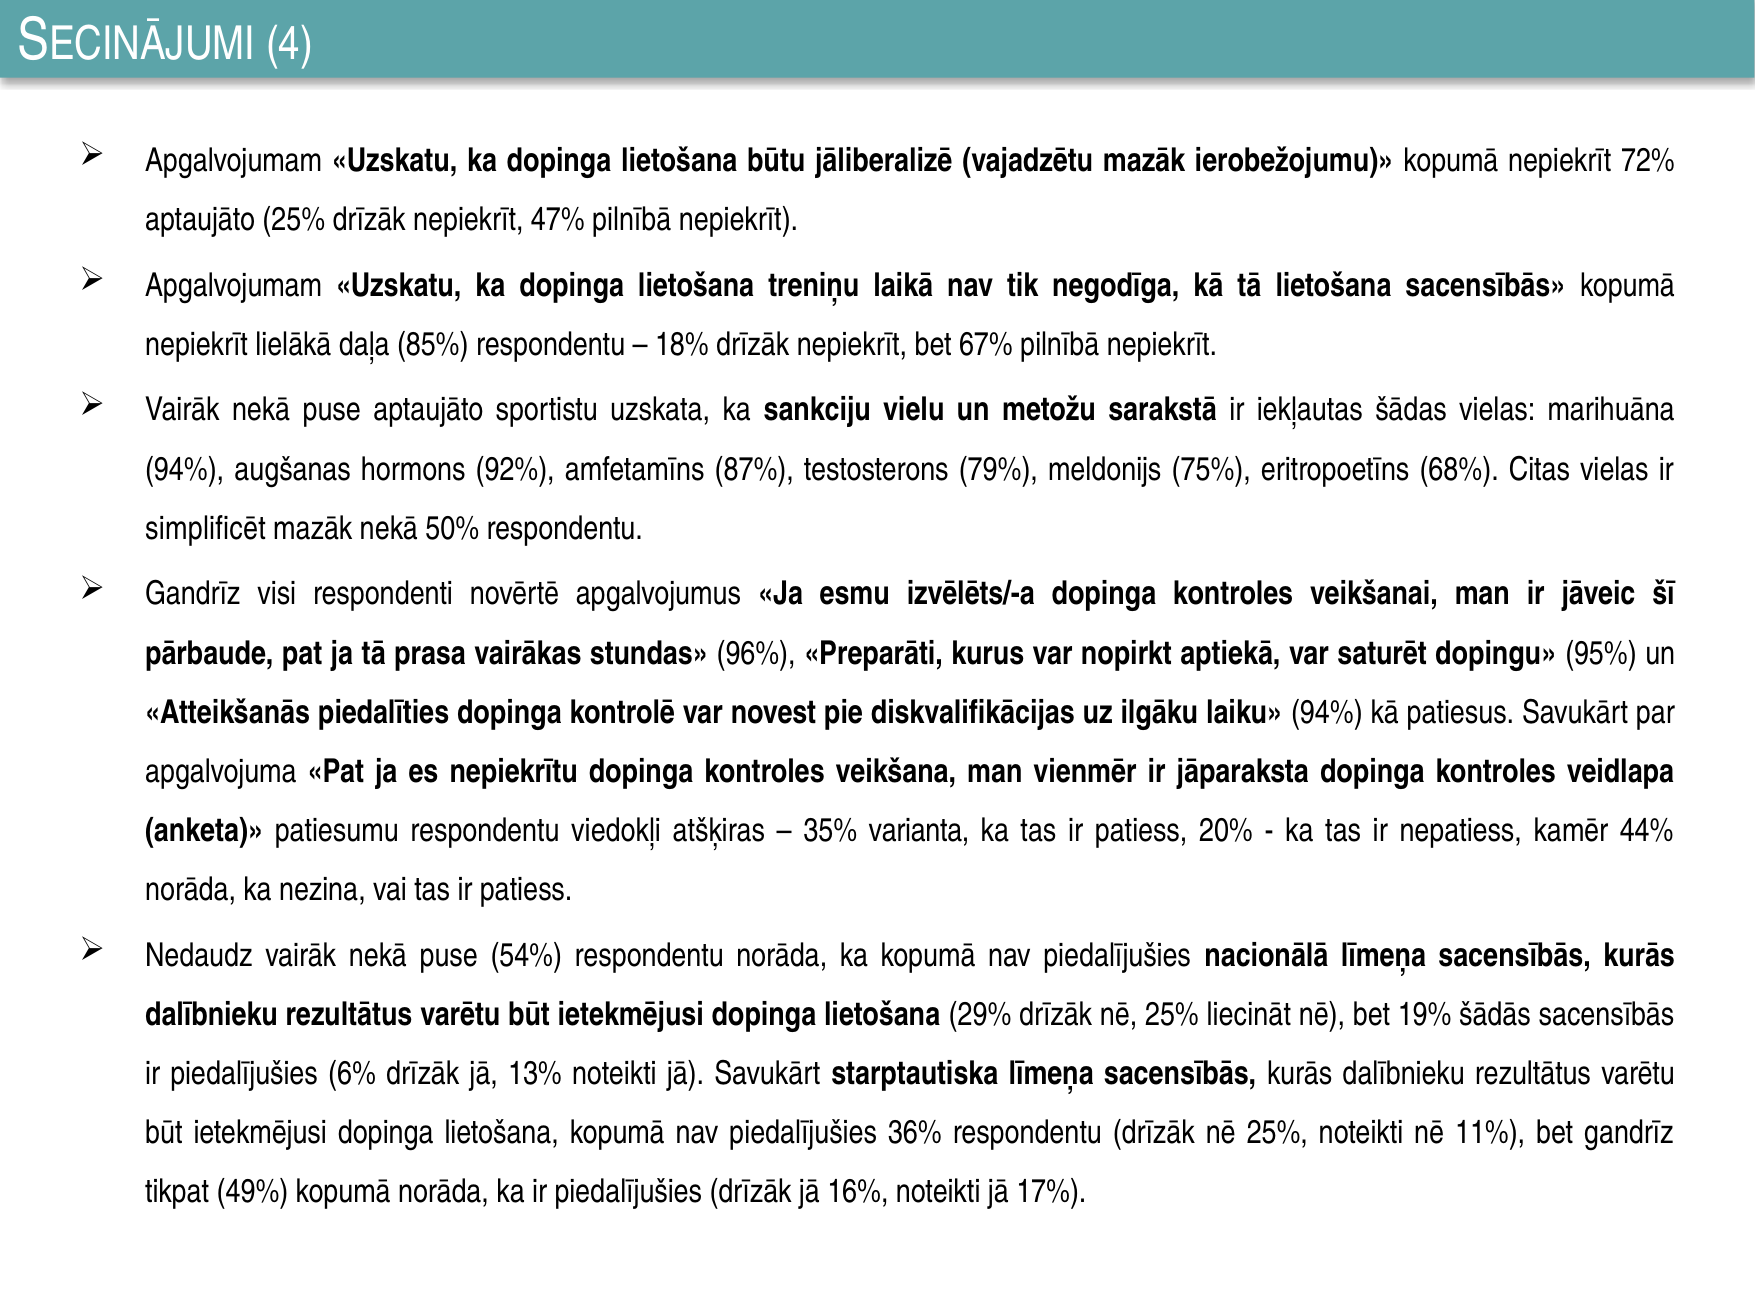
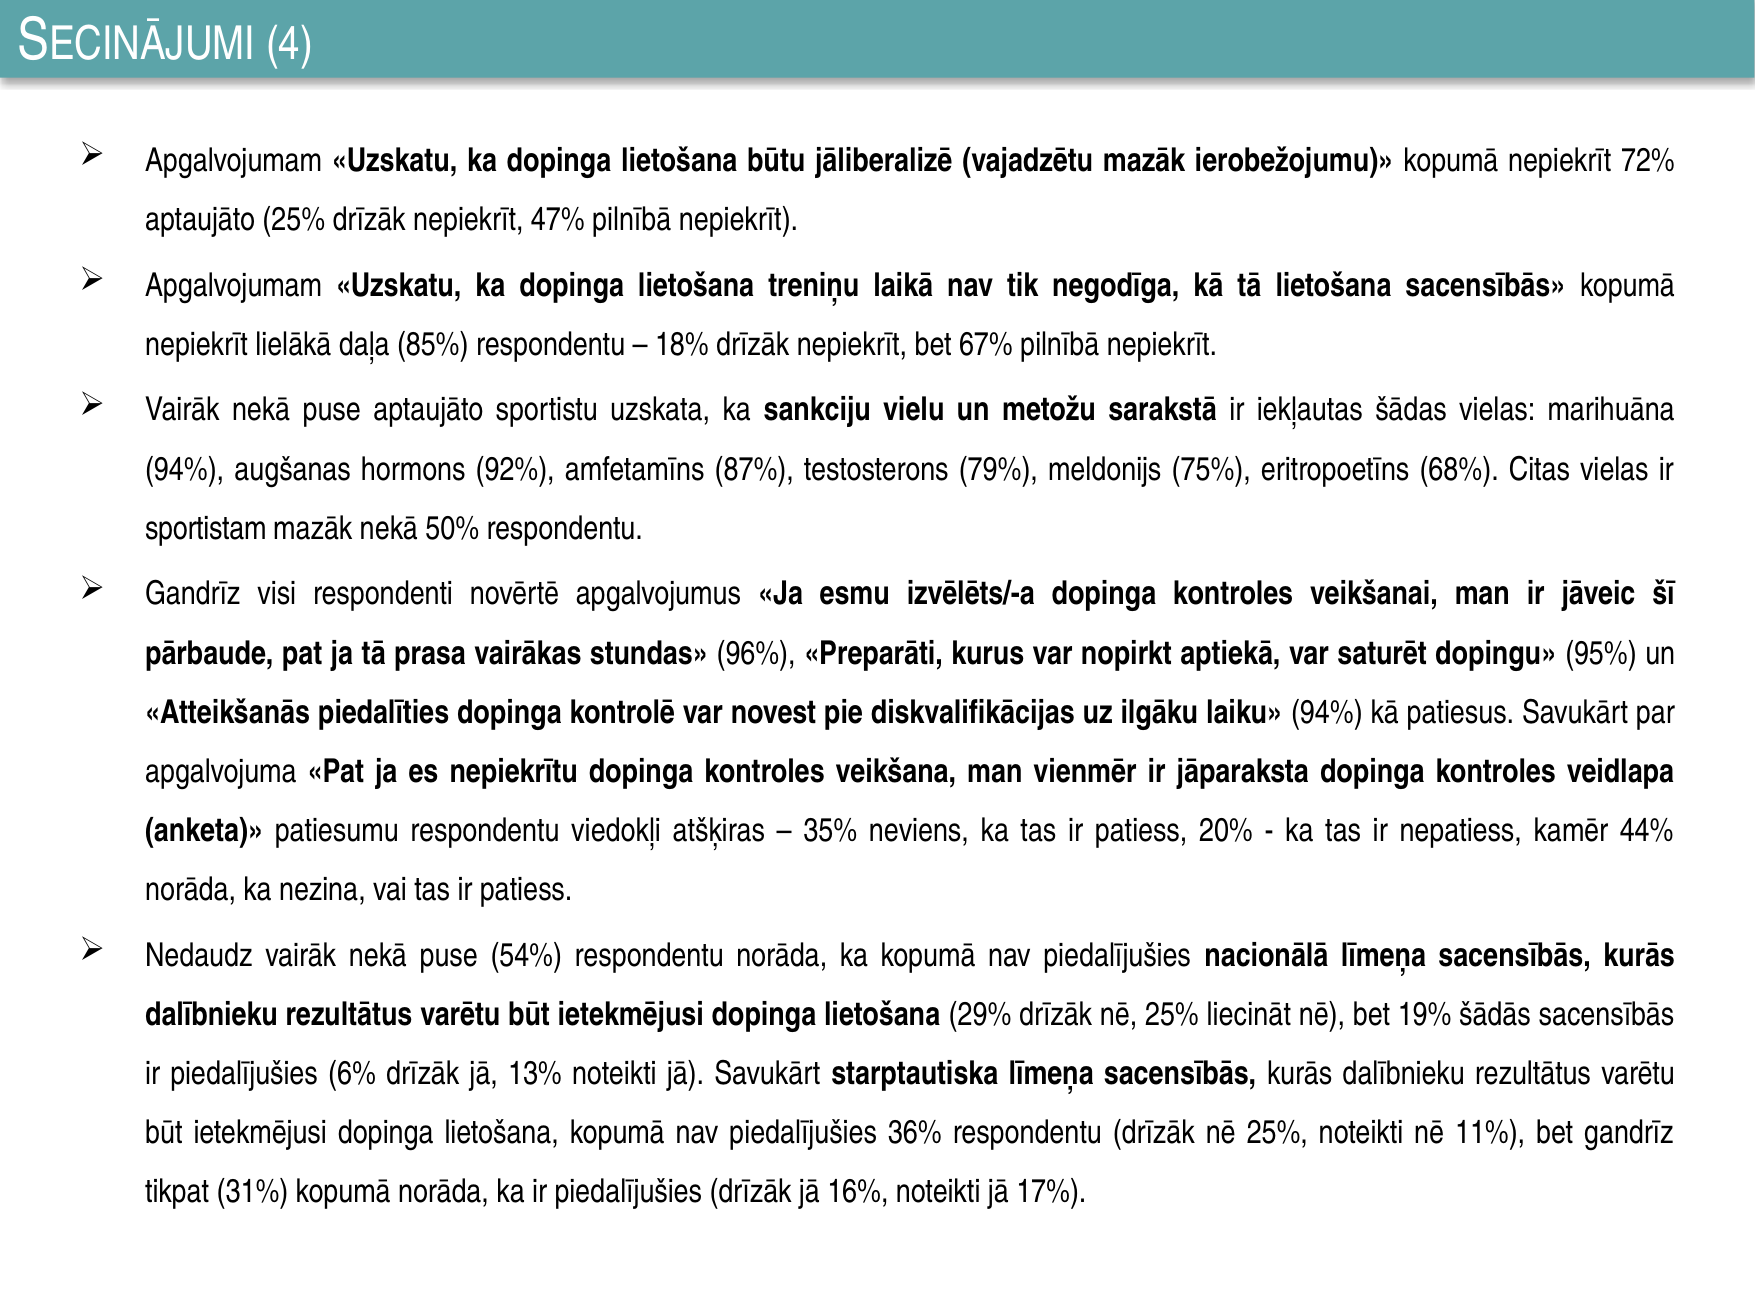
simplificēt: simplificēt -> sportistam (206, 528)
varianta: varianta -> neviens (919, 831)
49%: 49% -> 31% (253, 1192)
